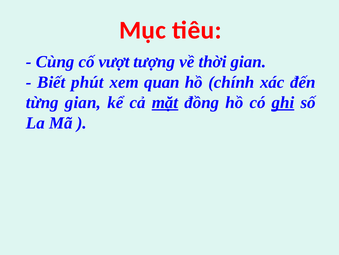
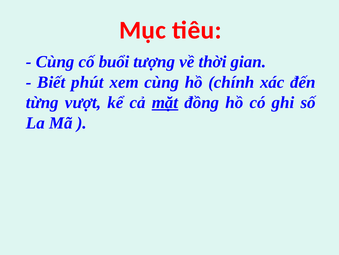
vượt: vượt -> buổi (114, 62)
xem quan: quan -> cùng (162, 82)
từng gian: gian -> vượt (83, 102)
ghi underline: present -> none (283, 102)
